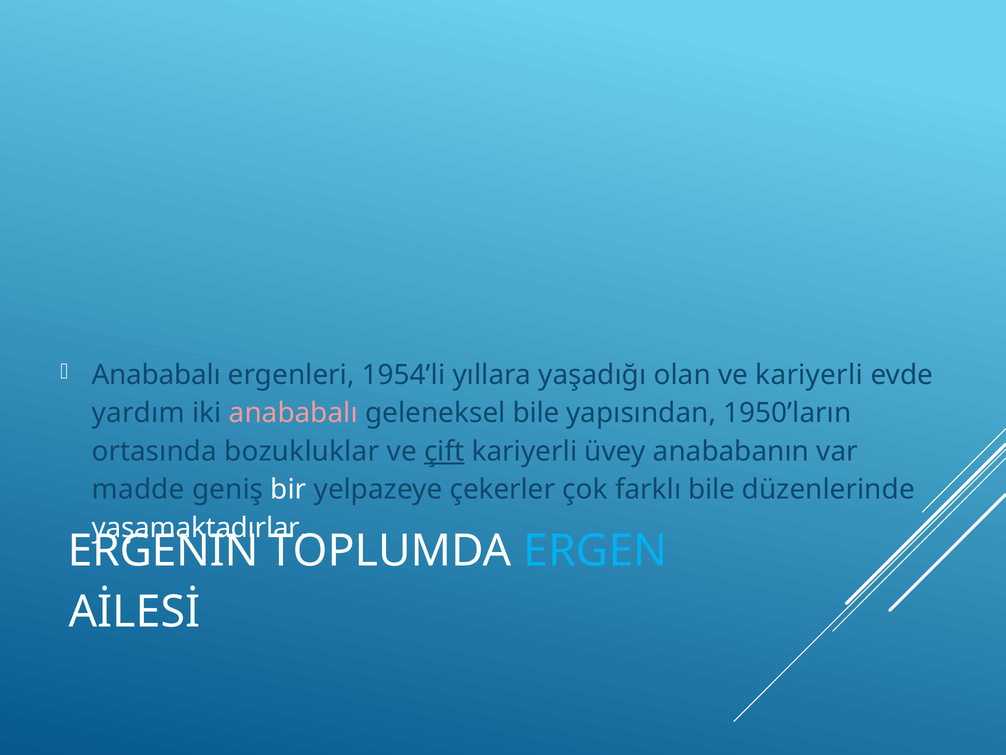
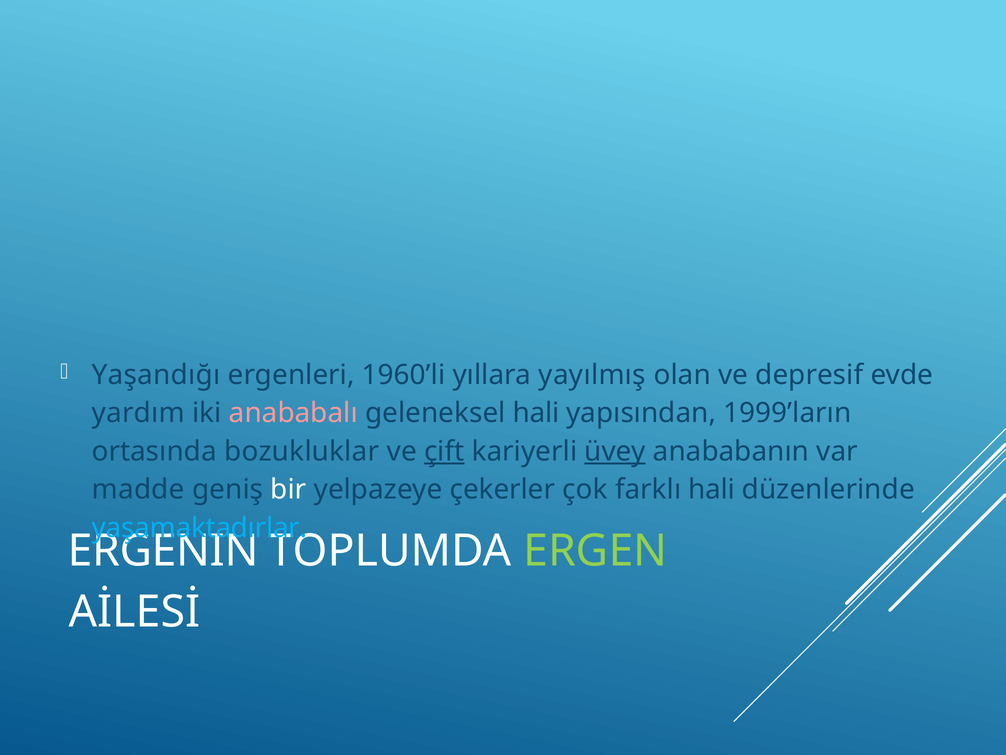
Anababalı: Anababalı -> Yaşandığı (156, 375)
1954’li: 1954’li -> 1960’li (404, 375)
yaşadığı: yaşadığı -> yayılmış (592, 375)
ve kariyerli: kariyerli -> depresif (809, 375)
geleneksel bile: bile -> hali (536, 413)
1950’ların: 1950’ların -> 1999’ların (787, 413)
üvey underline: none -> present (615, 451)
farklı bile: bile -> hali (712, 489)
yaşamaktadırlar colour: white -> light blue (200, 528)
ERGEN colour: light blue -> light green (595, 551)
